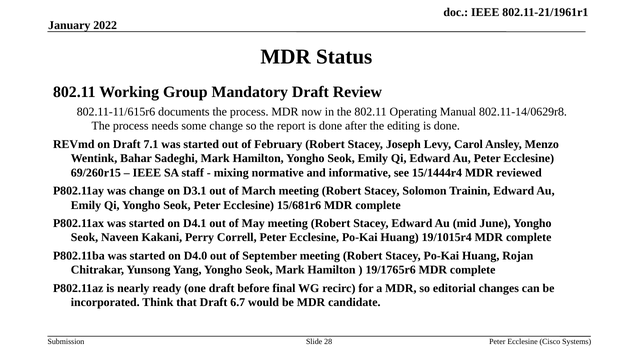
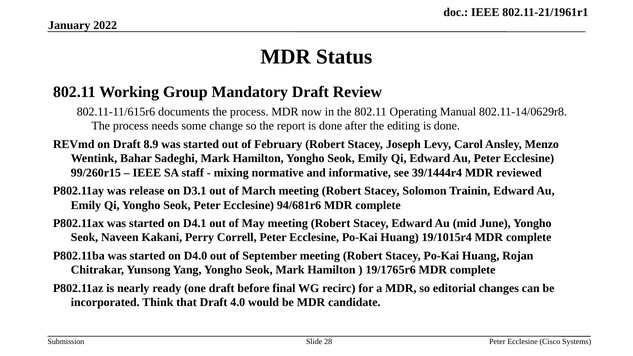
7.1: 7.1 -> 8.9 (151, 144)
69/260r15: 69/260r15 -> 99/260r15 (96, 173)
15/1444r4: 15/1444r4 -> 39/1444r4 (437, 173)
was change: change -> release (147, 191)
15/681r6: 15/681r6 -> 94/681r6 (299, 205)
6.7: 6.7 -> 4.0 (238, 302)
